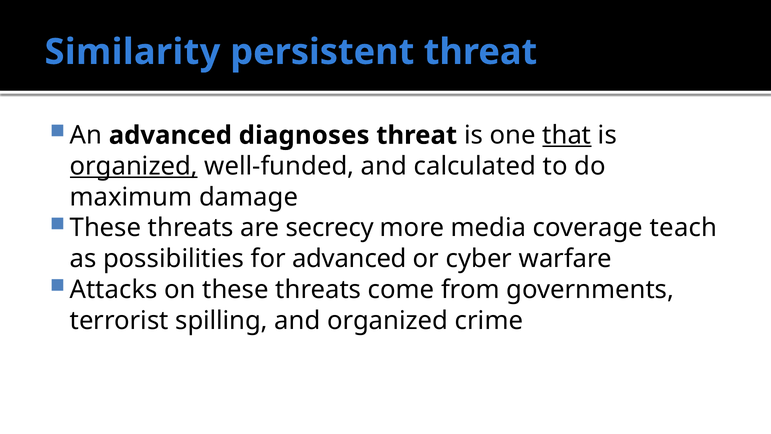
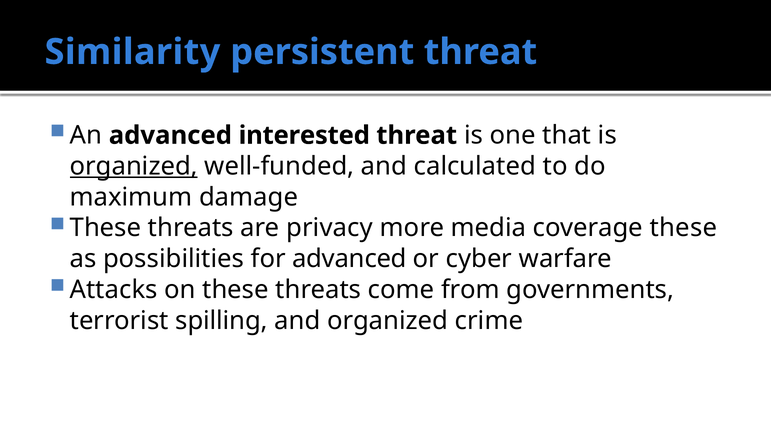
diagnoses: diagnoses -> interested (304, 135)
that underline: present -> none (567, 135)
secrecy: secrecy -> privacy (330, 228)
coverage teach: teach -> these (683, 228)
